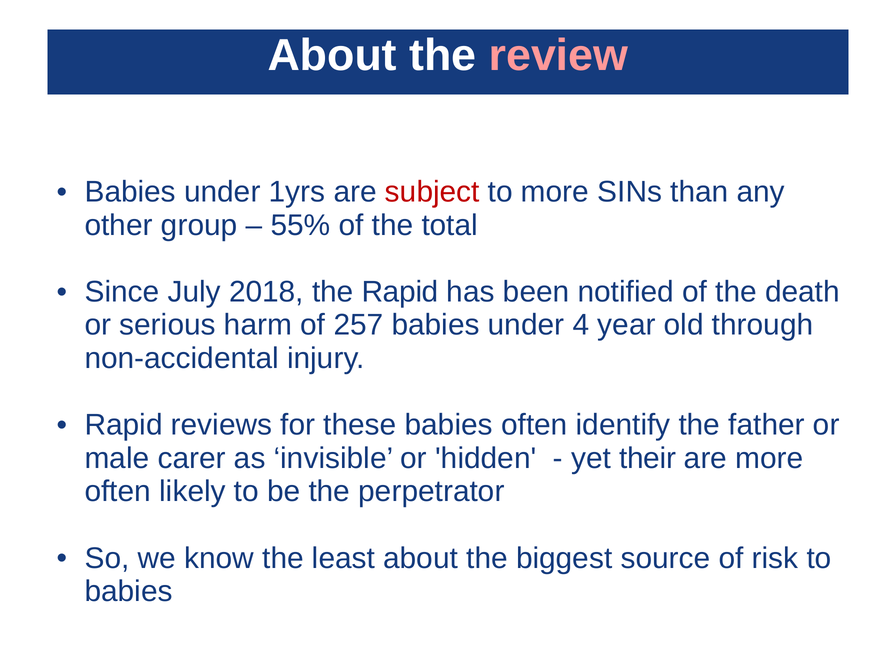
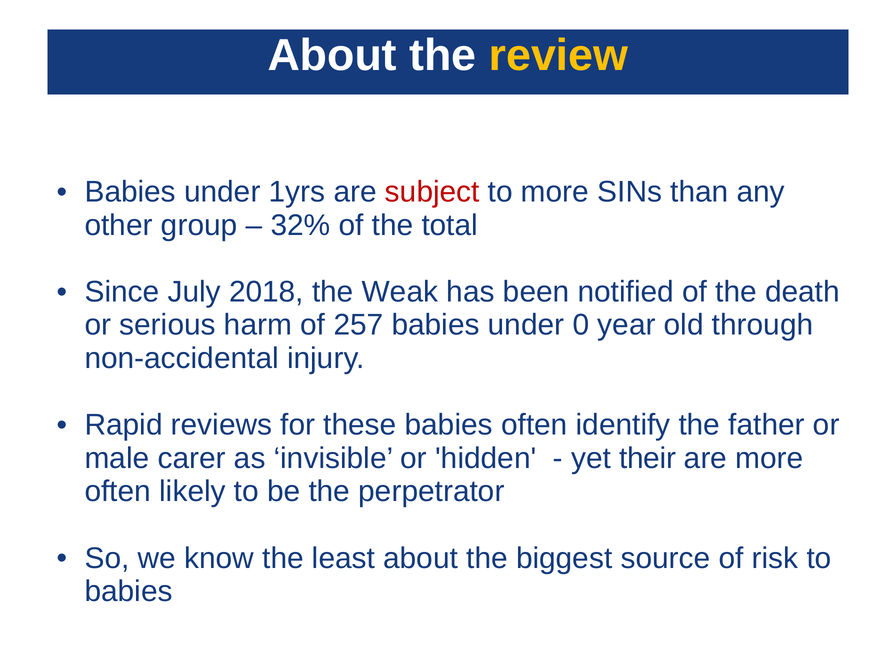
review colour: pink -> yellow (558, 56)
55%: 55% -> 32% (300, 225)
the Rapid: Rapid -> Weak (400, 292)
4: 4 -> 0 (581, 325)
